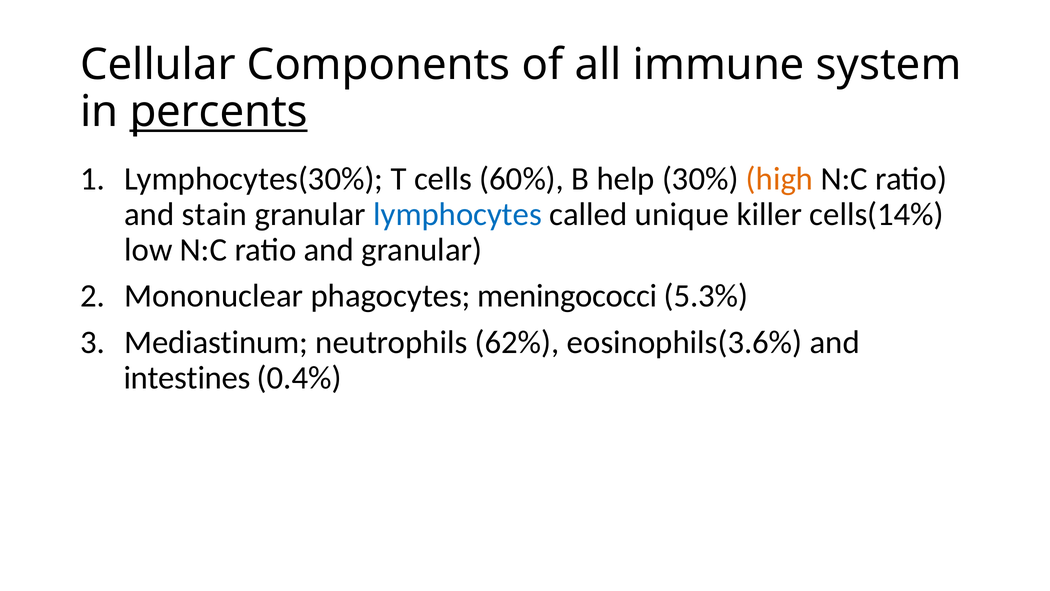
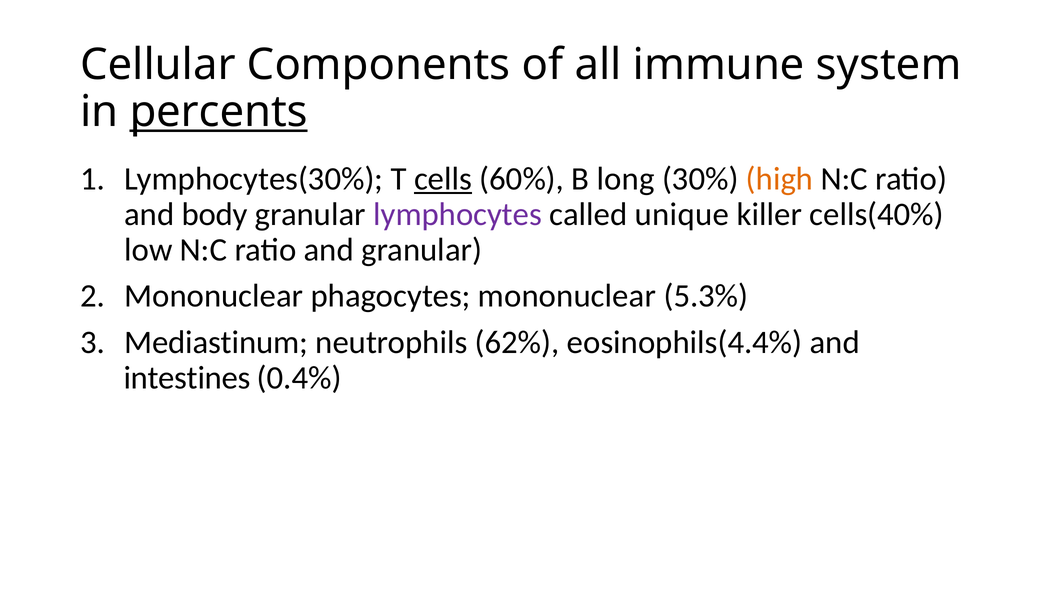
cells underline: none -> present (443, 179)
help: help -> long (626, 179)
stain: stain -> body (215, 214)
lymphocytes colour: blue -> purple (458, 214)
cells(14%: cells(14% -> cells(40% (877, 214)
phagocytes meningococci: meningococci -> mononuclear (567, 296)
eosinophils(3.6%: eosinophils(3.6% -> eosinophils(4.4% (685, 342)
